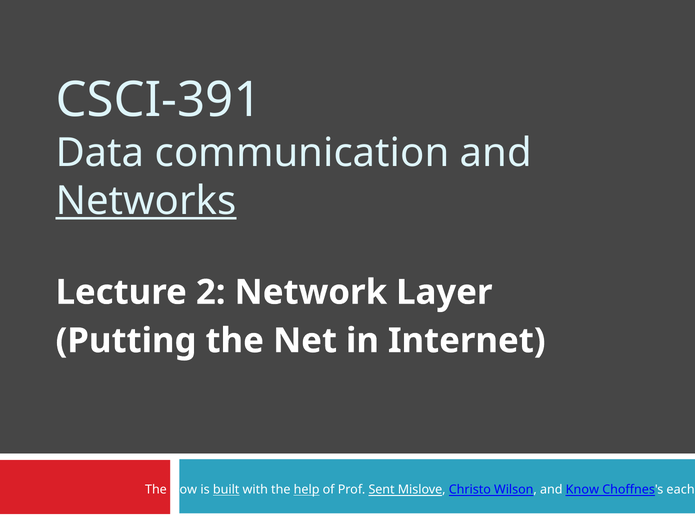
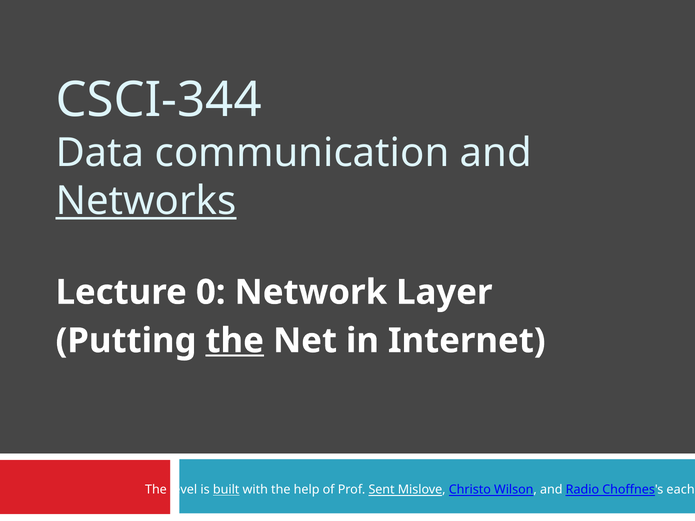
CSCI-391: CSCI-391 -> CSCI-344 (159, 100)
2: 2 -> 0 (211, 292)
the underline: none -> present (235, 341)
slow: slow -> level (184, 490)
help underline: present -> none (307, 490)
Know: Know -> Radio (582, 490)
